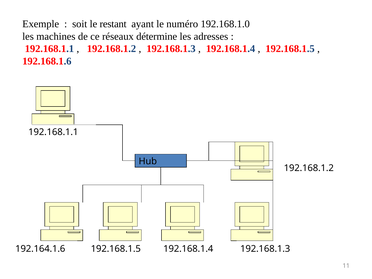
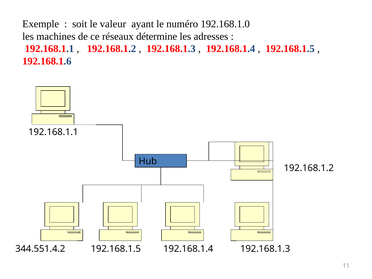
restant: restant -> valeur (113, 24)
192.164.1.6: 192.164.1.6 -> 344.551.4.2 (40, 249)
